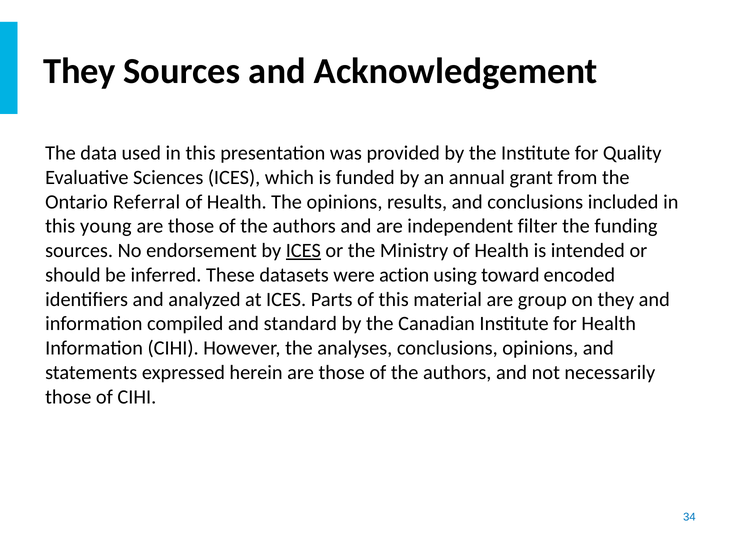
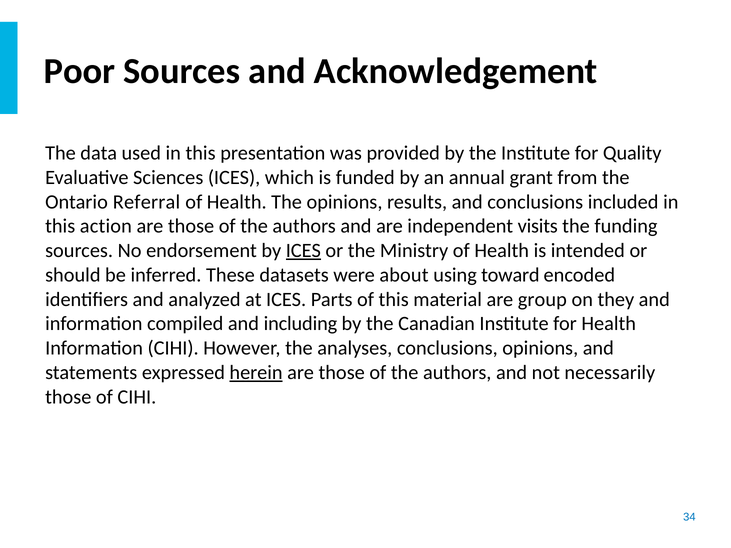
They: They -> Poor (79, 71)
young: young -> action (106, 226)
filter: filter -> visits (538, 226)
action: action -> about (404, 275)
standard: standard -> including (300, 324)
herein underline: none -> present (256, 373)
